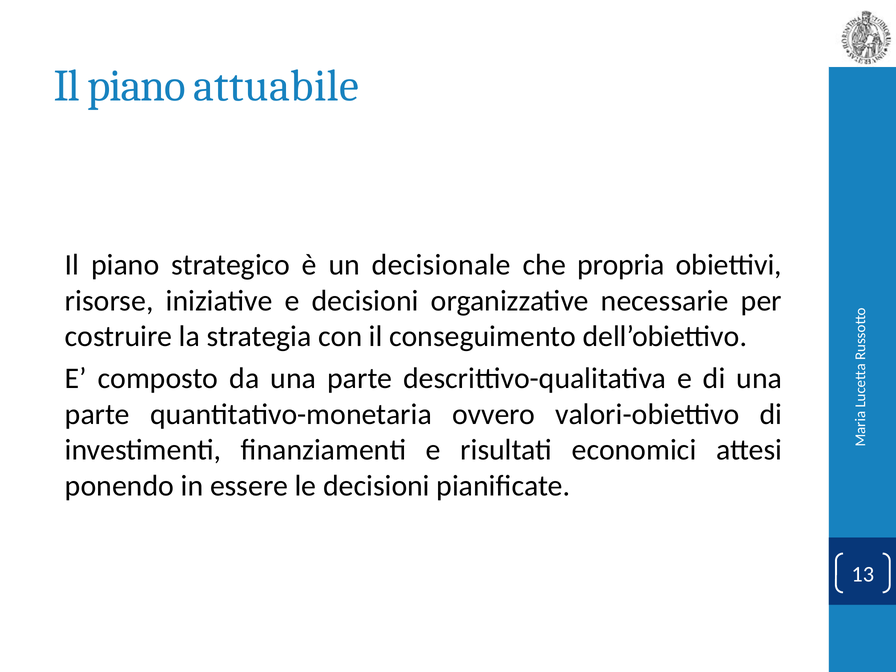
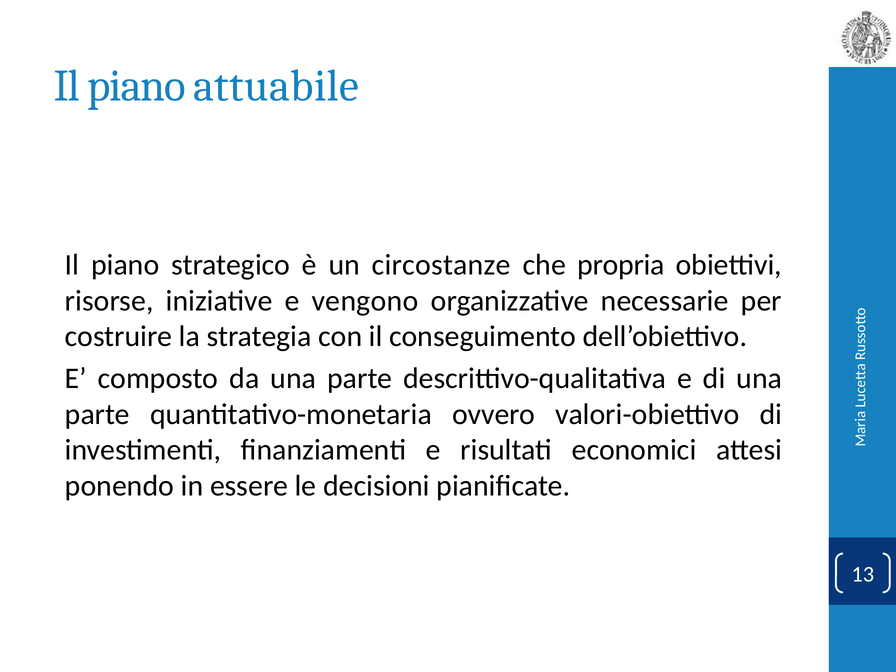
decisionale: decisionale -> circostanze (441, 265)
e decisioni: decisioni -> vengono (365, 301)
